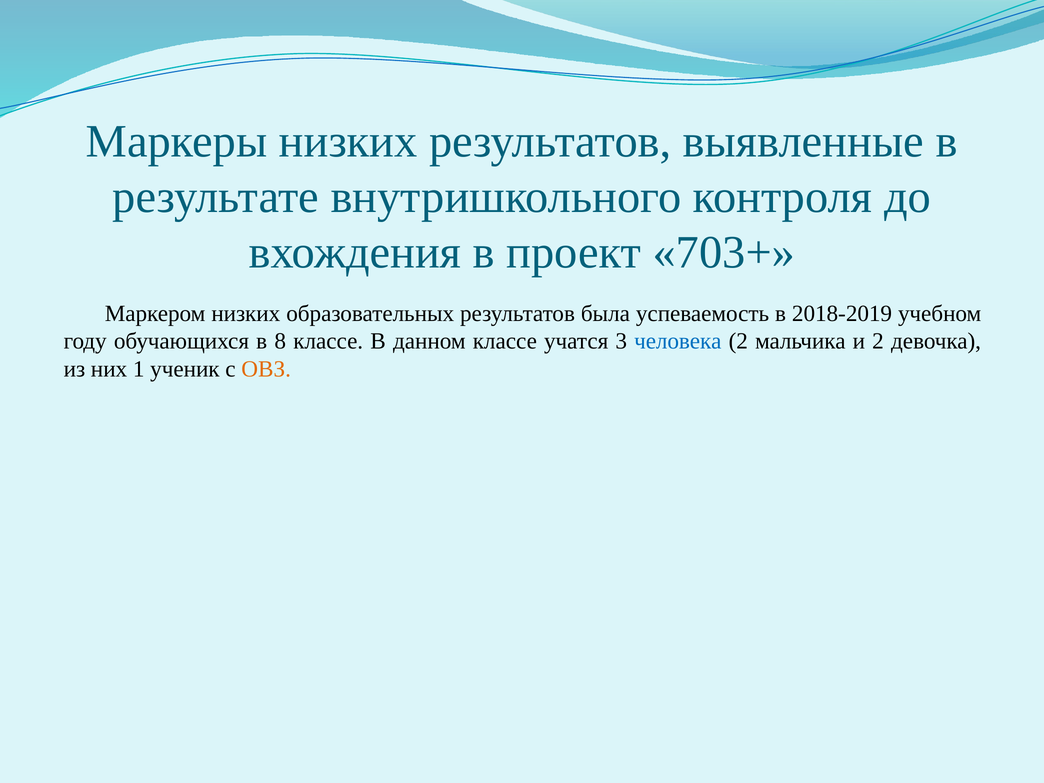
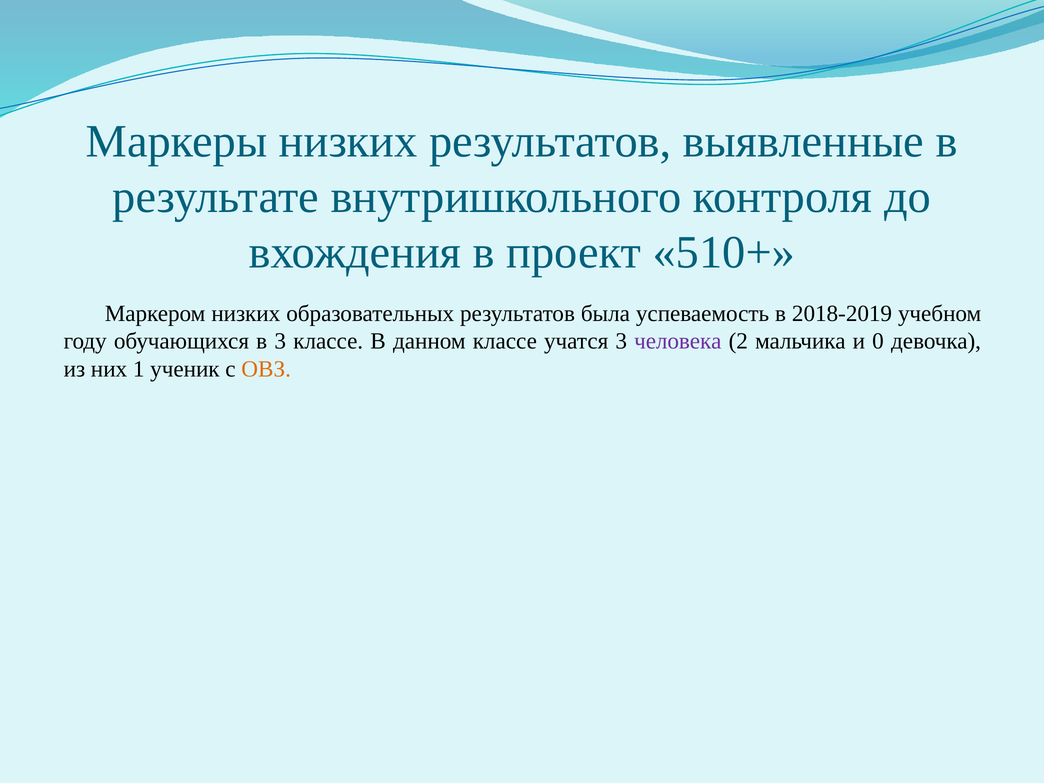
703+: 703+ -> 510+ (724, 253)
в 8: 8 -> 3 (280, 341)
человека colour: blue -> purple (678, 341)
и 2: 2 -> 0 (878, 341)
